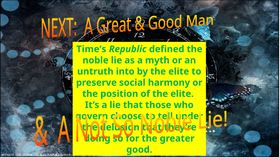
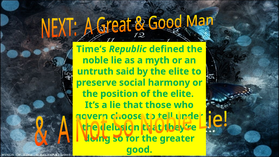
into: into -> said (125, 71)
